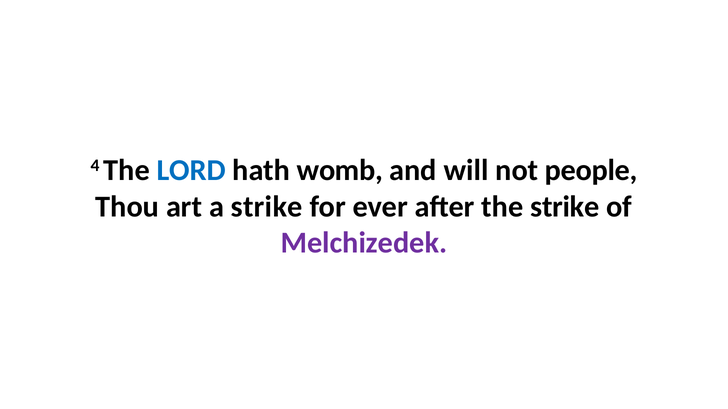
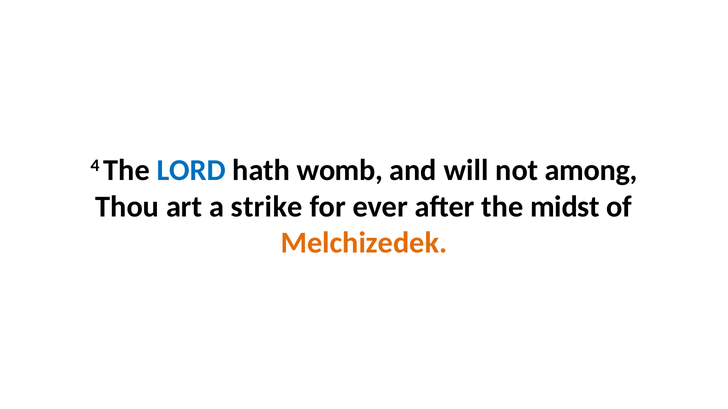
people: people -> among (591, 170)
the strike: strike -> midst (565, 207)
Melchizedek colour: purple -> orange (364, 243)
